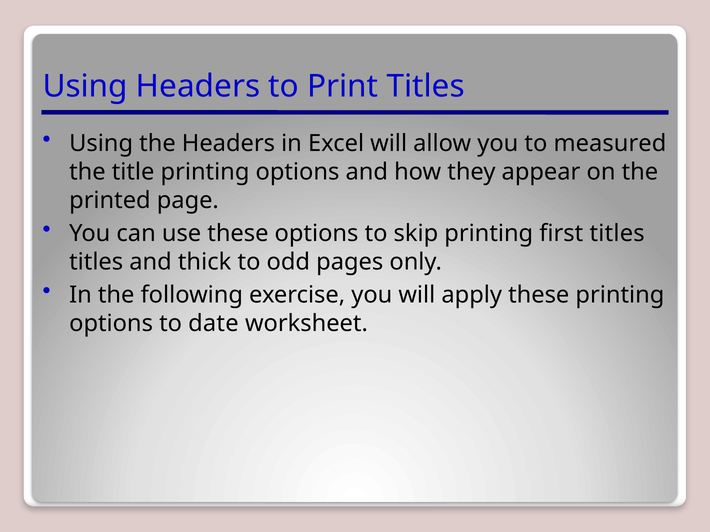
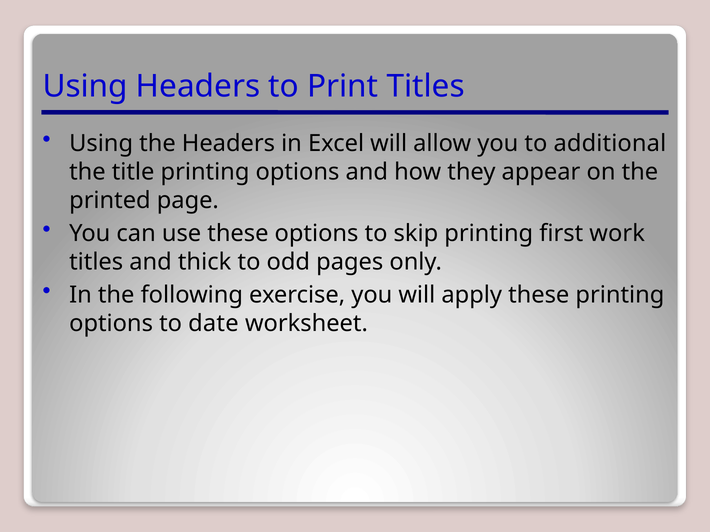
measured: measured -> additional (610, 144)
first titles: titles -> work (617, 234)
